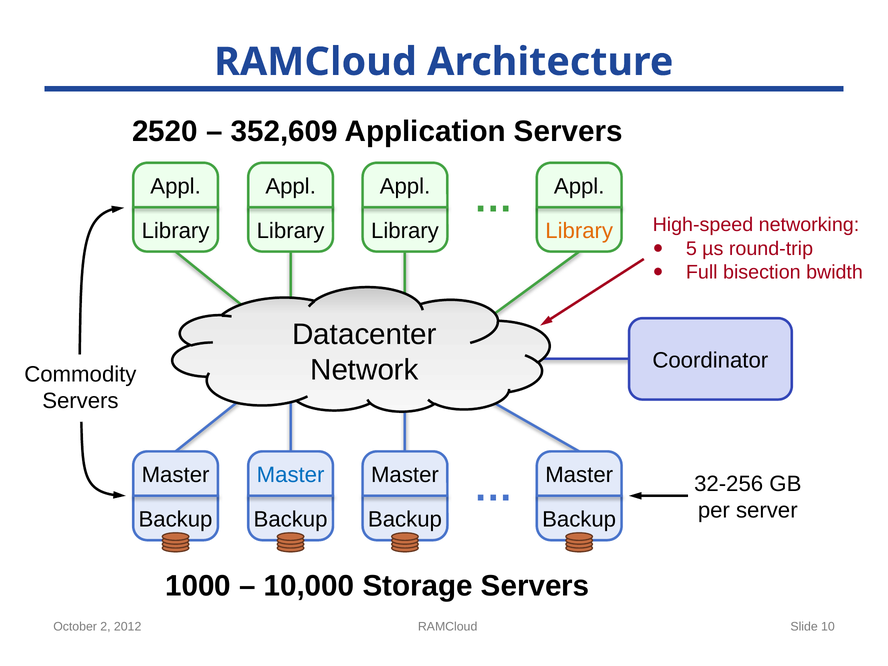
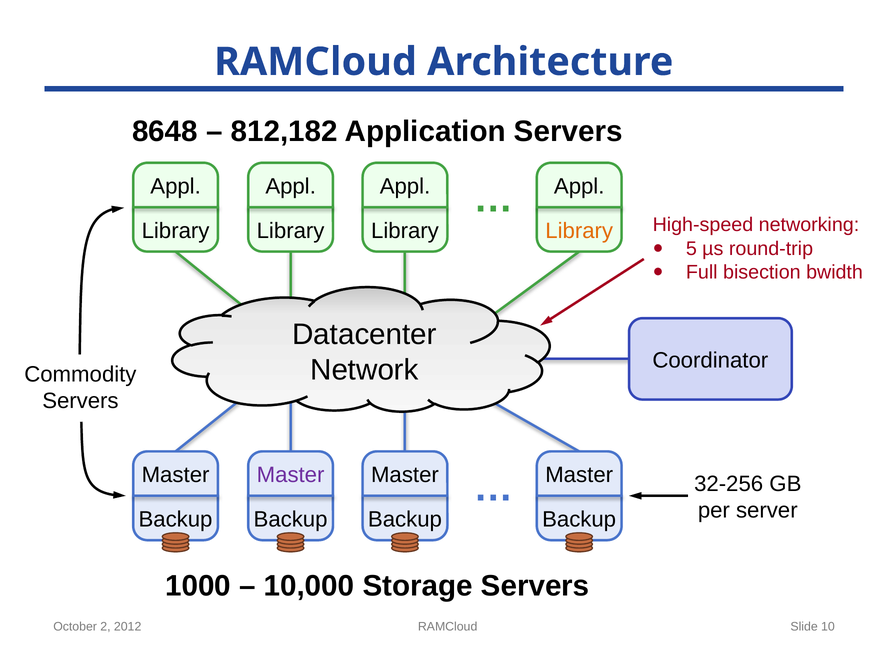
2520: 2520 -> 8648 (165, 132)
352,609: 352,609 -> 812,182 (284, 132)
Master colour: blue -> purple (291, 475)
